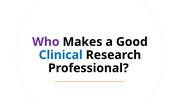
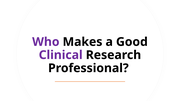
Clinical colour: blue -> purple (61, 55)
